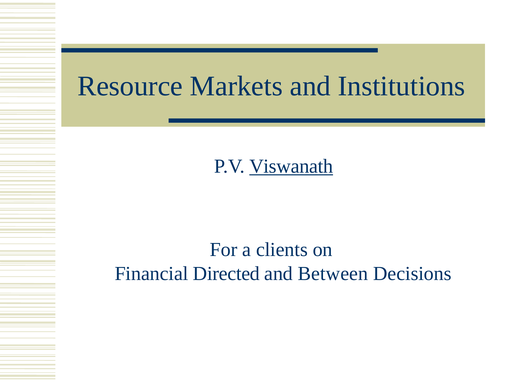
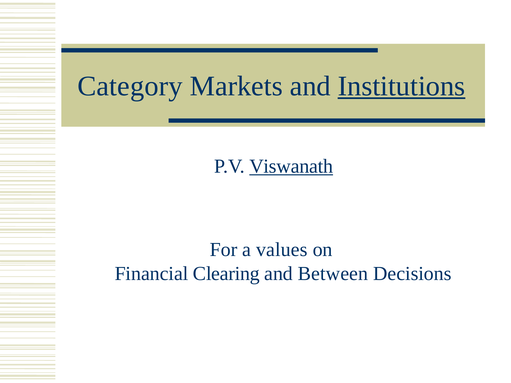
Resource: Resource -> Category (130, 86)
Institutions underline: none -> present (402, 86)
clients: clients -> values (282, 250)
Directed: Directed -> Clearing (226, 274)
